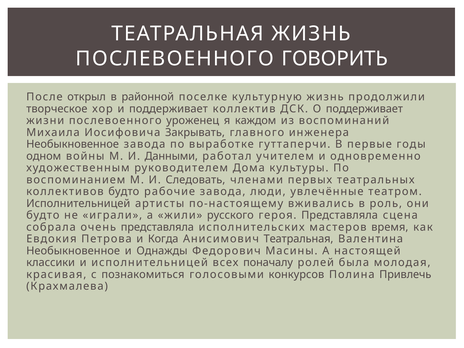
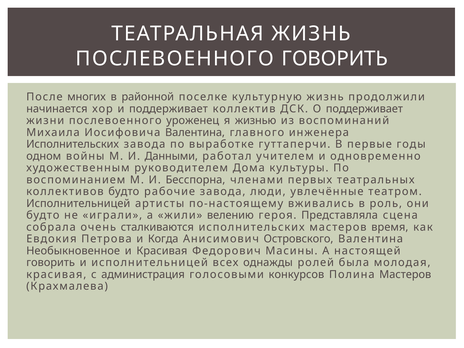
открыл: открыл -> многих (87, 97)
творческое: творческое -> начинается (57, 109)
каждом: каждом -> жизнью (256, 121)
Иосифовича Закрывать: Закрывать -> Валентина (195, 132)
Необыкновенное: Необыкновенное -> Исполнительских (73, 144)
Следовать: Следовать -> Бесспорна (195, 180)
русского: русского -> велению (230, 215)
очень представляла: представляла -> сталкиваются (157, 227)
Анисимович Театральная: Театральная -> Островского (299, 239)
и Однажды: Однажды -> Красивая (162, 251)
классики: классики -> говорить (51, 263)
поначалу: поначалу -> однажды (268, 263)
познакомиться: познакомиться -> администрация (143, 274)
Полина Привлечь: Привлечь -> Мастеров (405, 274)
